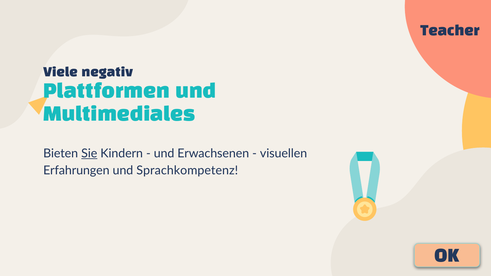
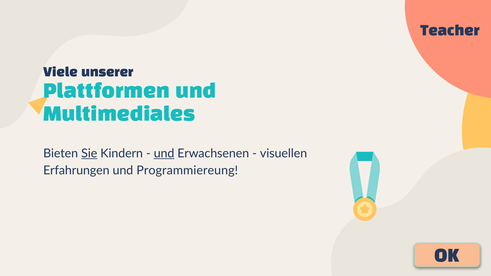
negativ: negativ -> unserer (107, 72)
und underline: none -> present (164, 154)
Sprachkompetenz: Sprachkompetenz -> Programmiereung (187, 170)
